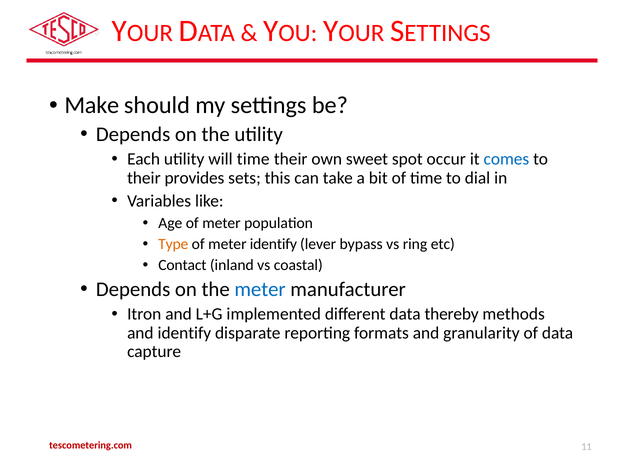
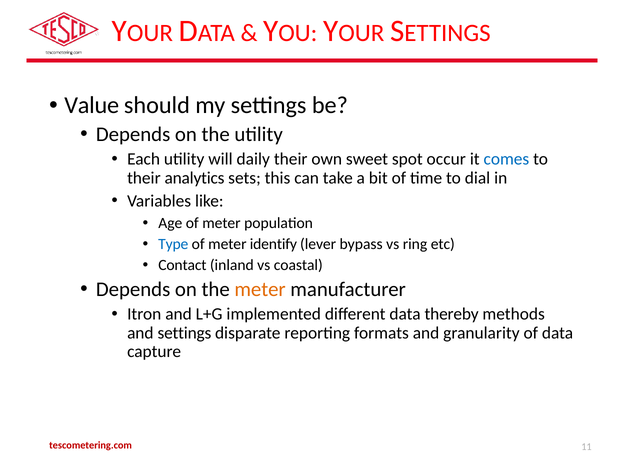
Make: Make -> Value (92, 105)
will time: time -> daily (253, 159)
provides: provides -> analytics (195, 178)
Type colour: orange -> blue (173, 244)
meter colour: blue -> orange (260, 289)
and identify: identify -> settings (184, 333)
